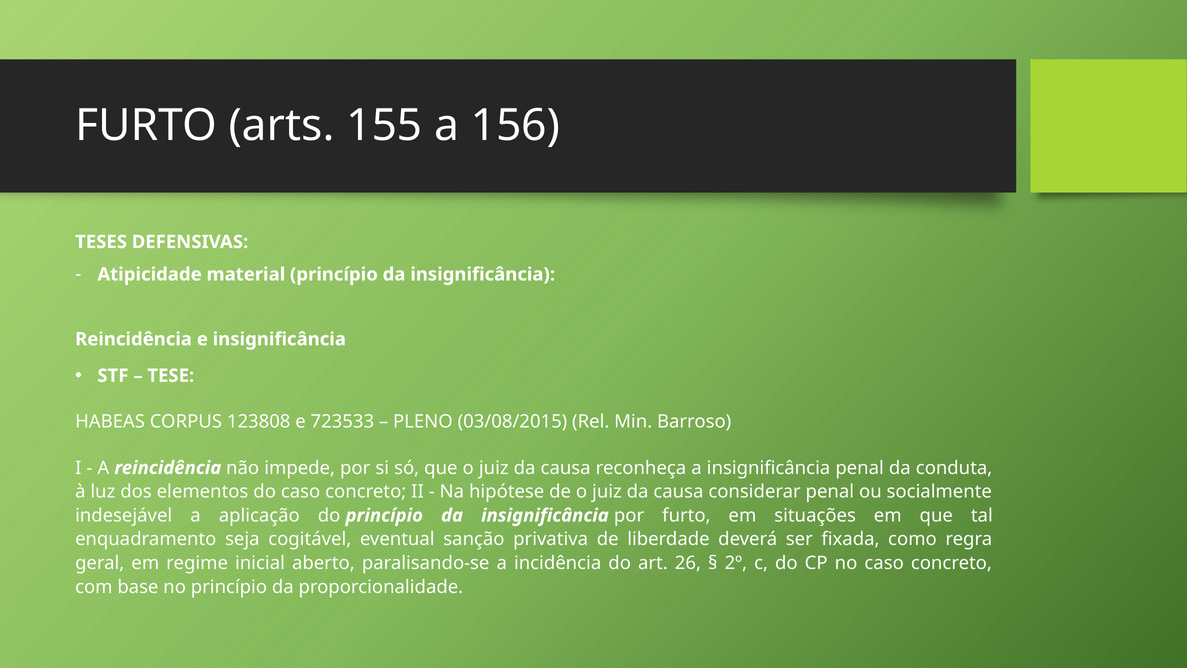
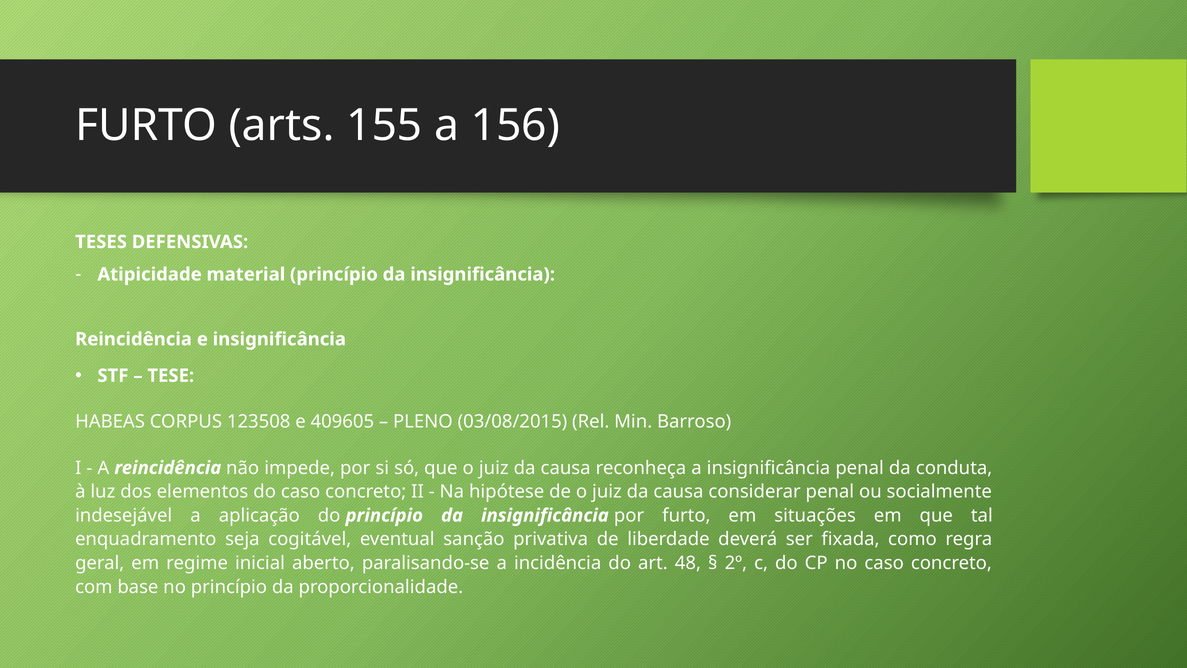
123808: 123808 -> 123508 (259, 422)
723533: 723533 -> 409605 (342, 422)
26: 26 -> 48 (688, 563)
